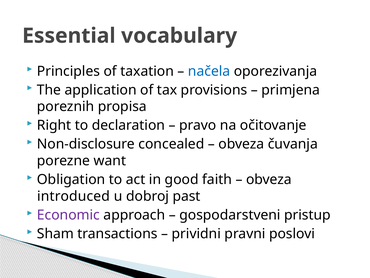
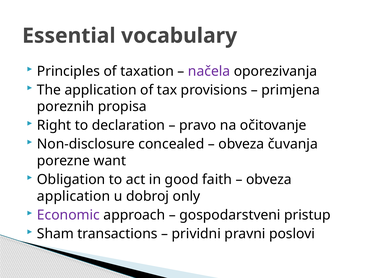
načela colour: blue -> purple (209, 71)
introduced: introduced -> application (74, 196)
past: past -> only (186, 196)
